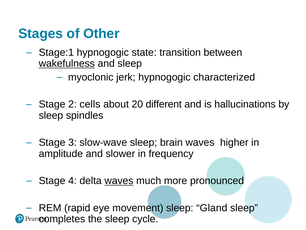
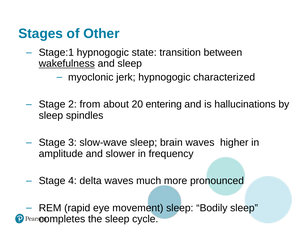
cells: cells -> from (90, 104)
different: different -> entering (164, 104)
waves underline: present -> none (119, 180)
Gland: Gland -> Bodily (212, 208)
